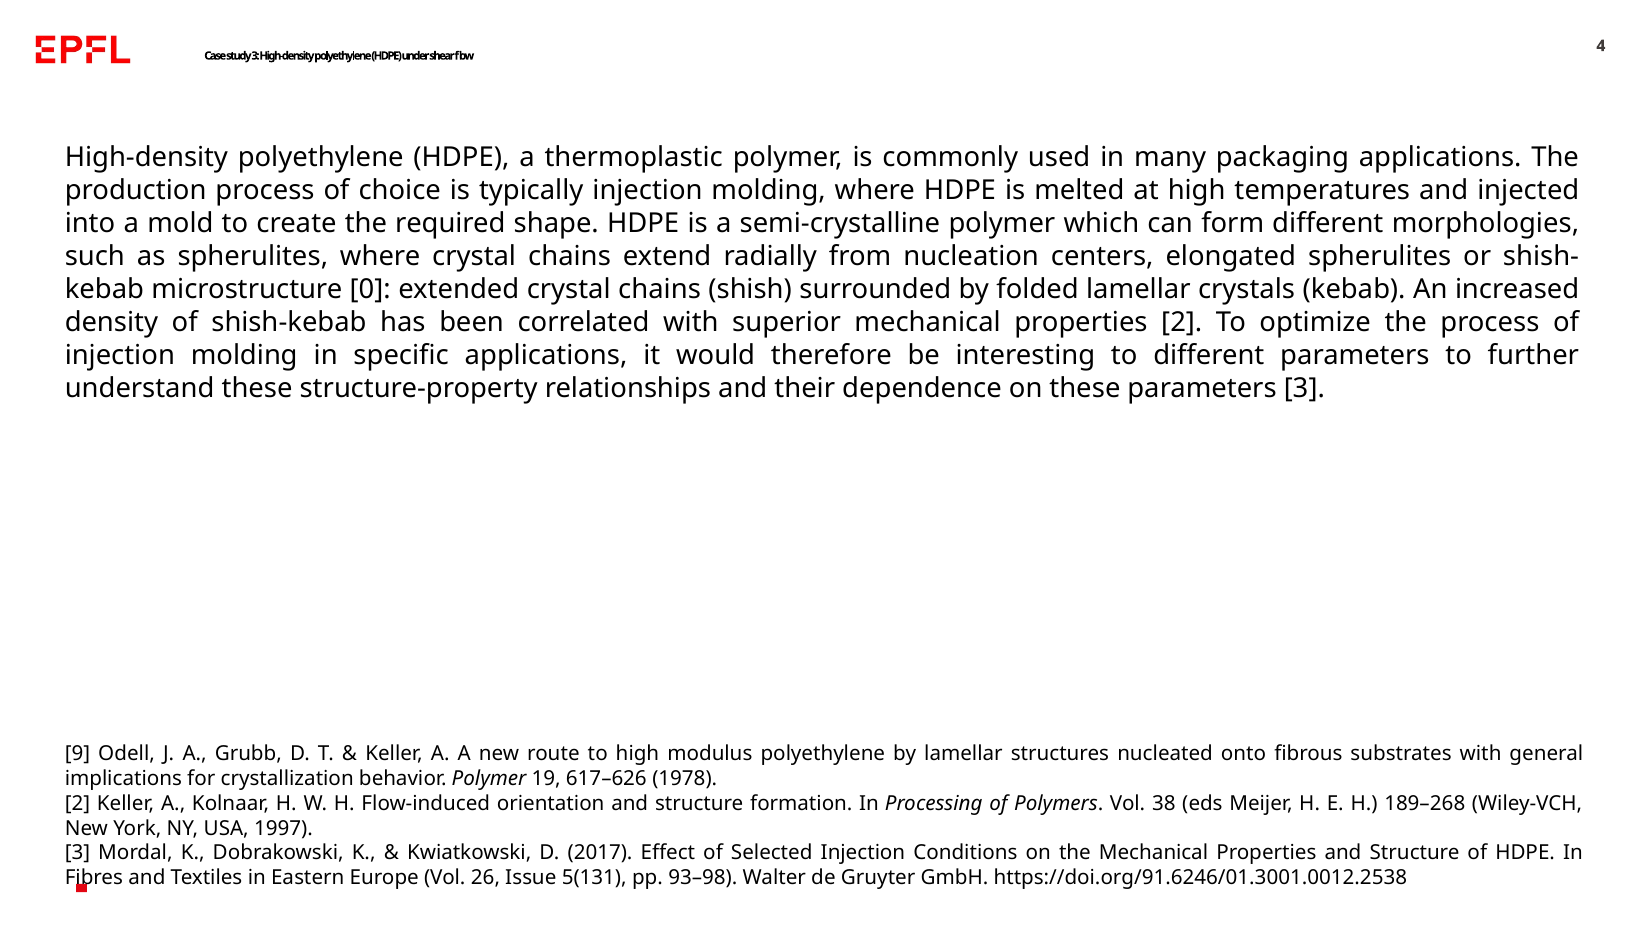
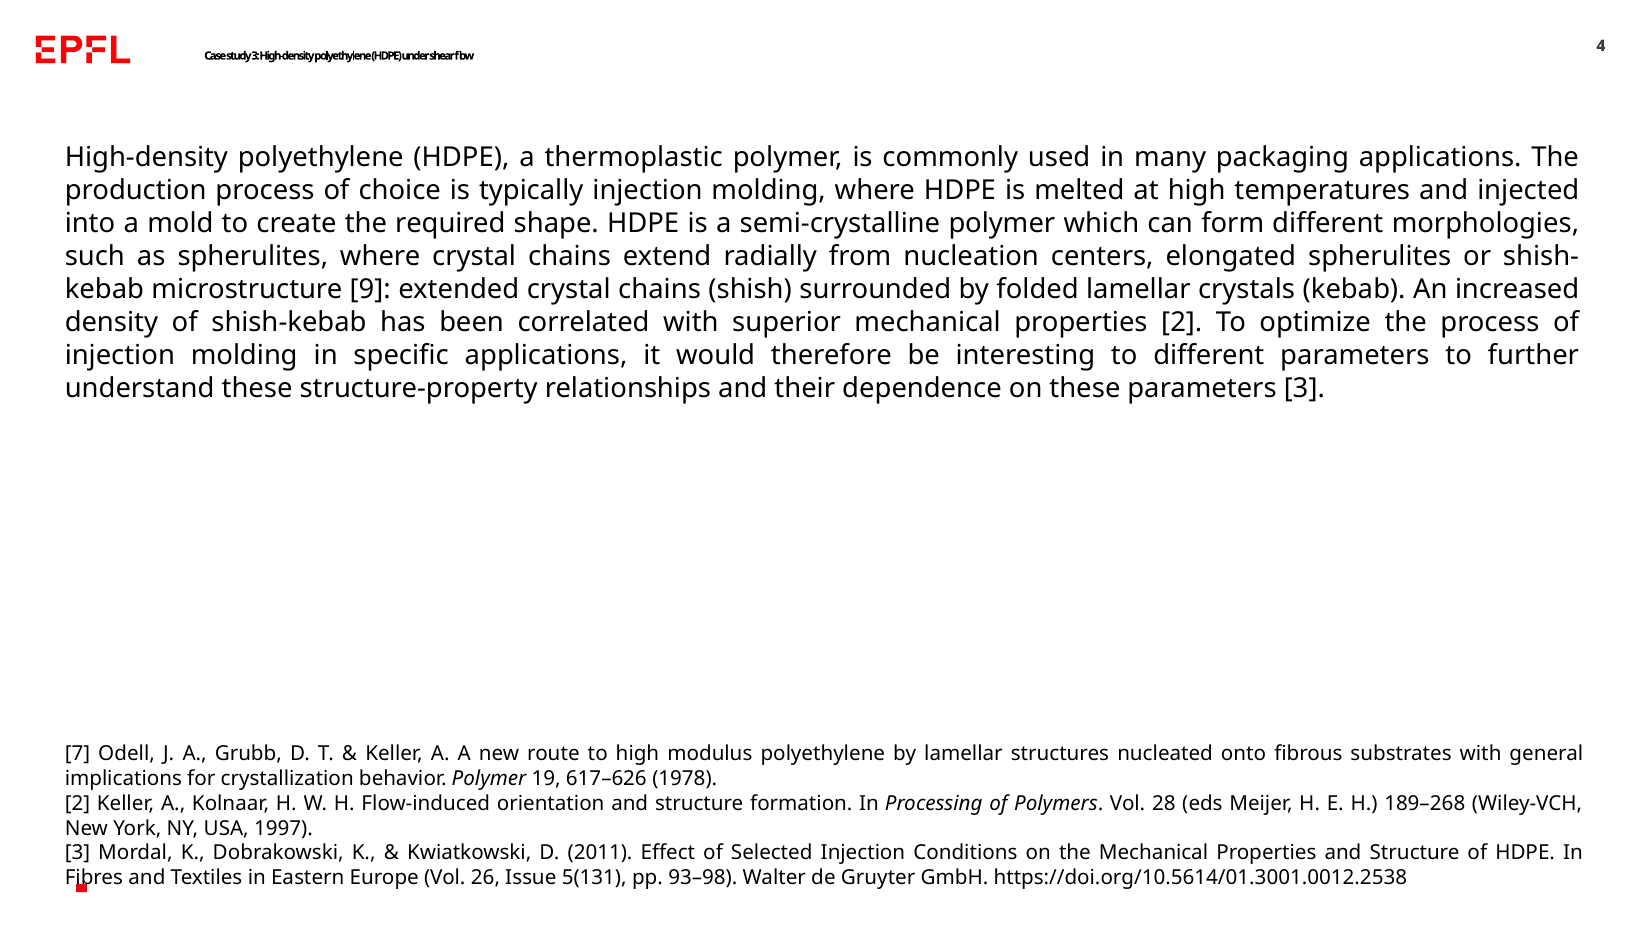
0: 0 -> 9 (370, 289)
9: 9 -> 7 (78, 753)
38: 38 -> 28 (1164, 803)
2017: 2017 -> 2011 (600, 852)
https://doi.org/91.6246/01.3001.0012.2538: https://doi.org/91.6246/01.3001.0012.2538 -> https://doi.org/10.5614/01.3001.0012.2538 (1200, 877)
